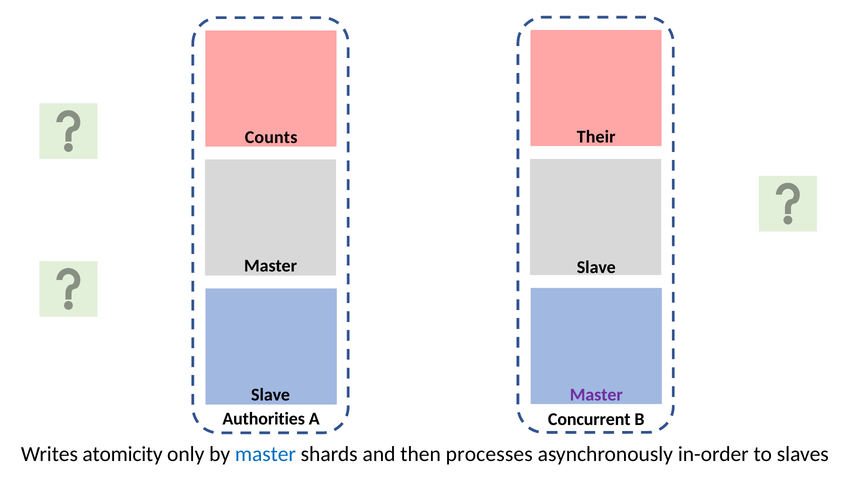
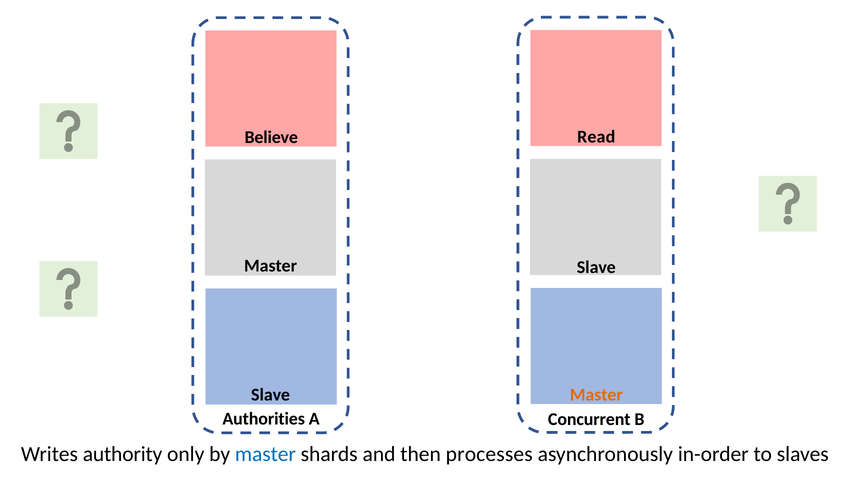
Their: Their -> Read (596, 137)
Counts: Counts -> Believe (271, 137)
Master colour: purple -> orange (596, 395)
atomicity: atomicity -> authority (123, 454)
